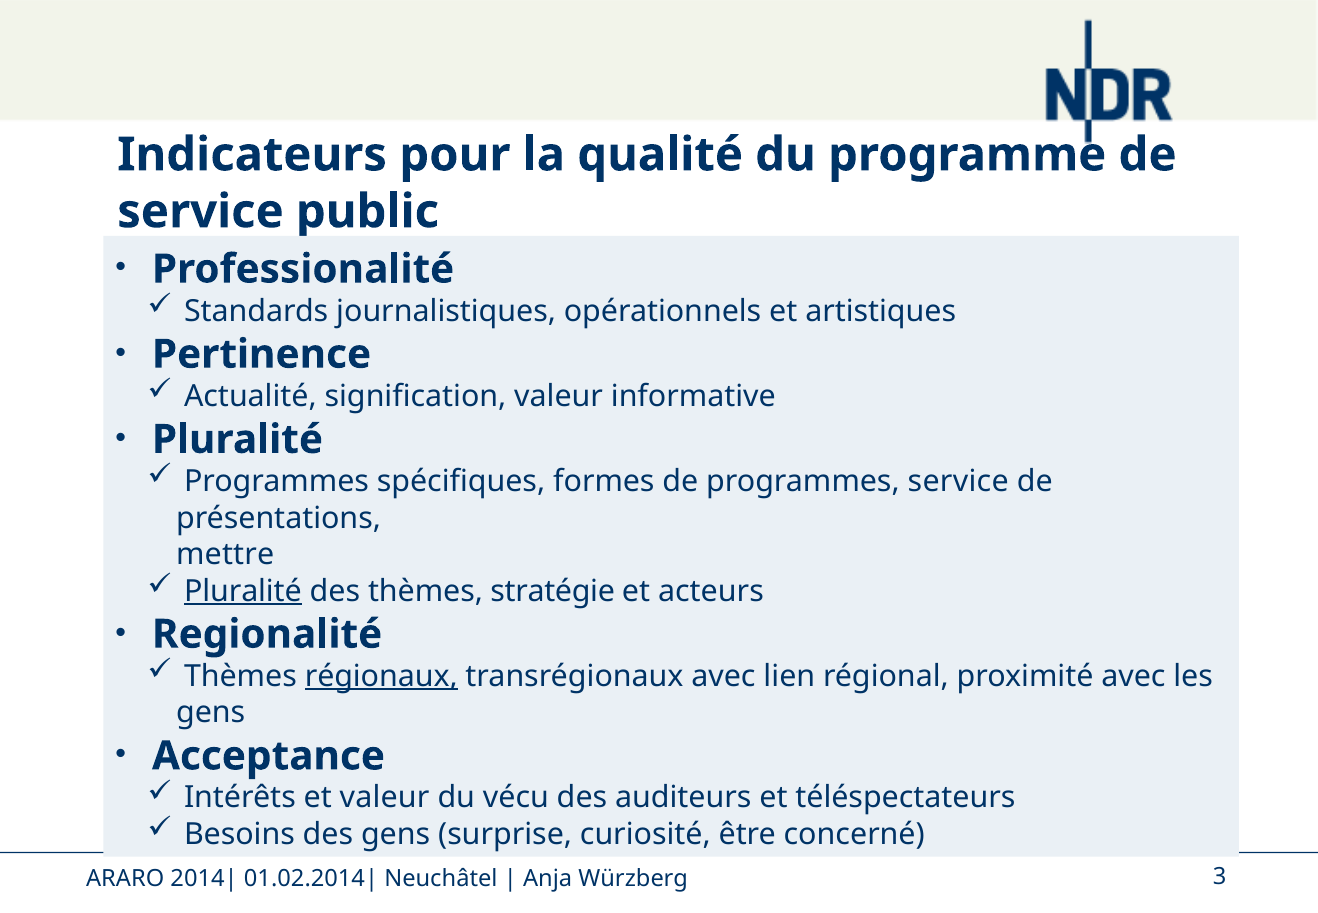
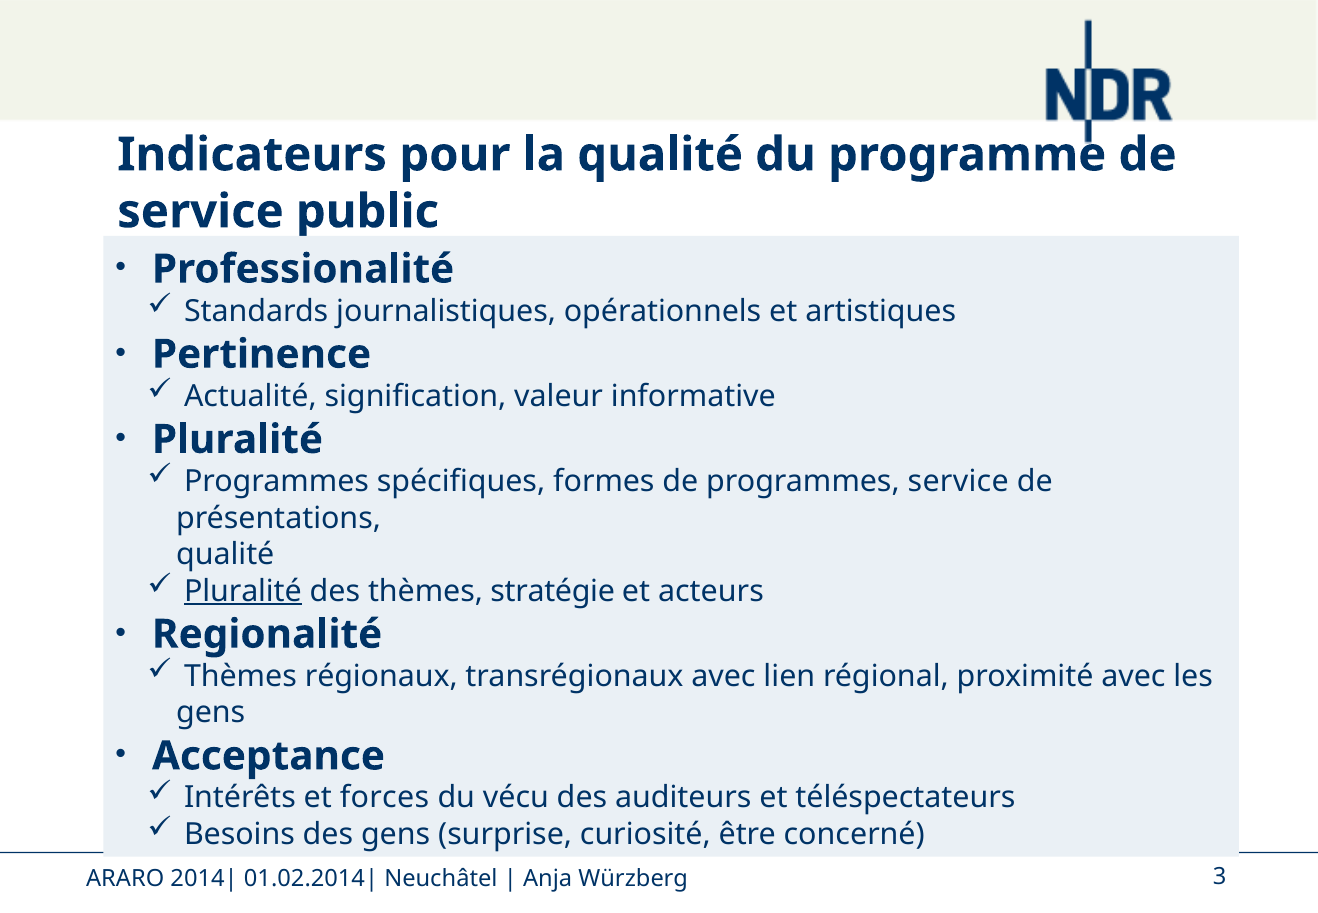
mettre: mettre -> qualité (225, 554)
régionaux underline: present -> none (381, 676)
et valeur: valeur -> forces (384, 797)
